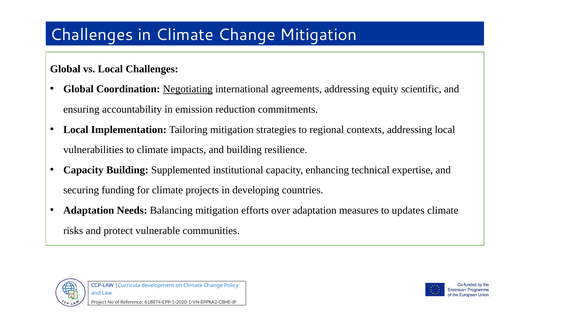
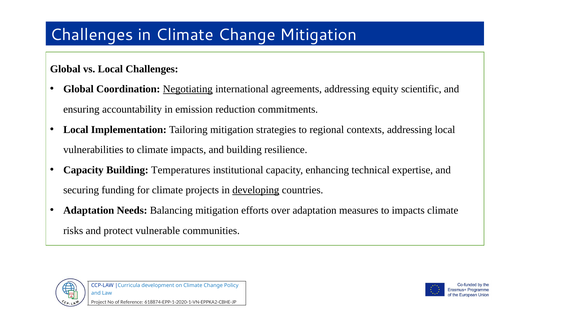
Supplemented: Supplemented -> Temperatures (181, 170)
developing underline: none -> present (256, 191)
to updates: updates -> impacts (408, 211)
